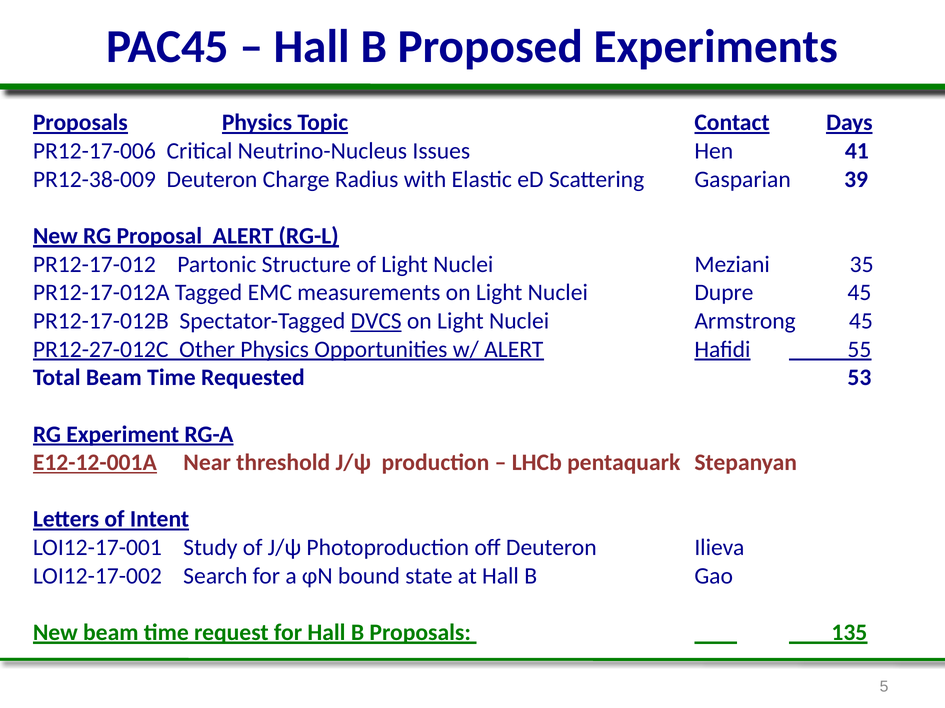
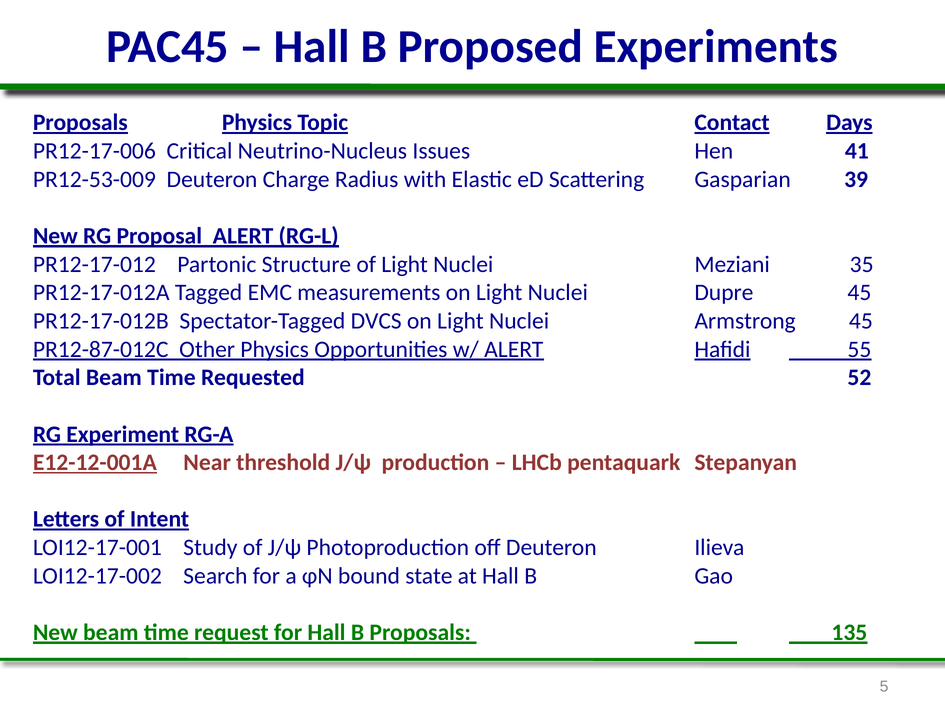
PR12-38-009: PR12-38-009 -> PR12-53-009 (94, 180)
DVCS underline: present -> none (376, 321)
PR12-27-012C: PR12-27-012C -> PR12-87-012C (101, 350)
53: 53 -> 52 (859, 378)
